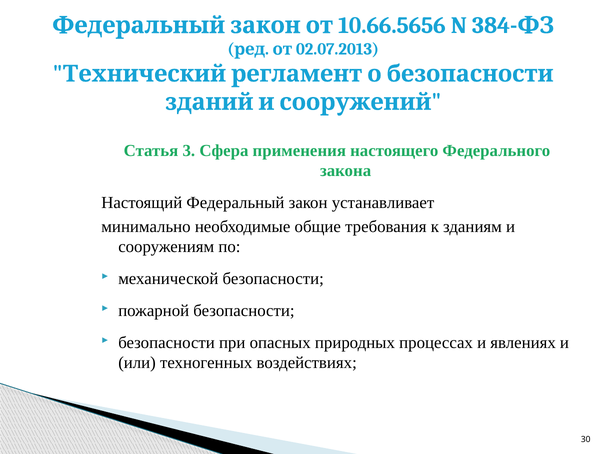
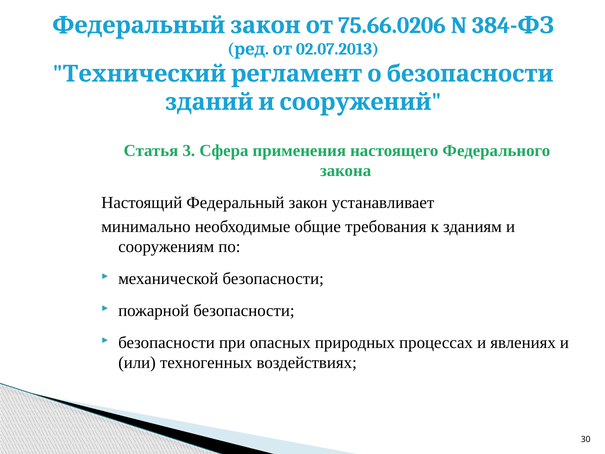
10.66.5656: 10.66.5656 -> 75.66.0206 (392, 25)
